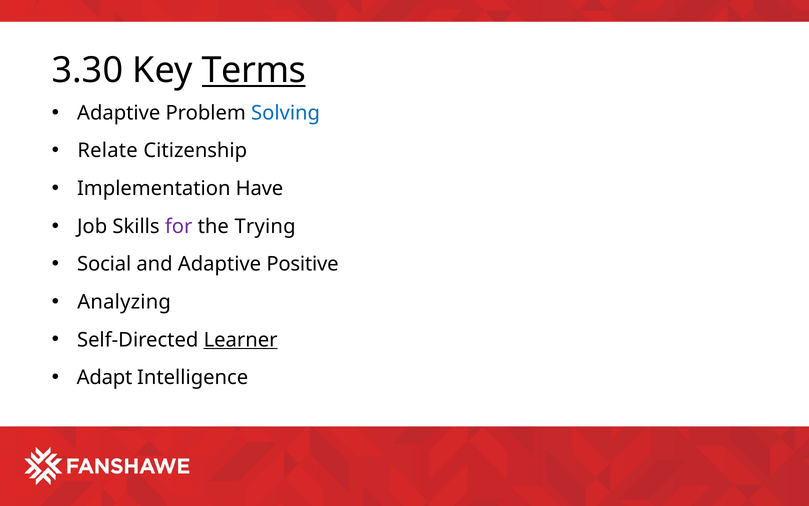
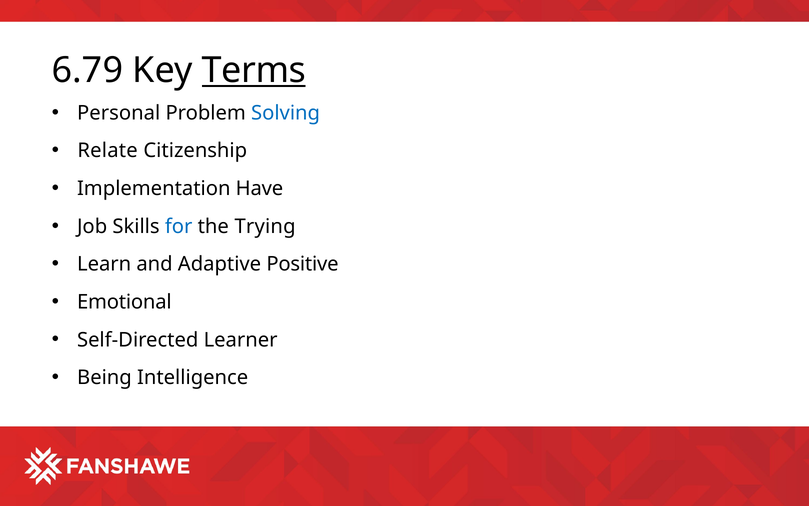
3.30: 3.30 -> 6.79 (87, 70)
Adaptive: Adaptive -> Personal (119, 113)
for colour: purple -> blue (179, 226)
Social: Social -> Learn (104, 264)
Analyzing: Analyzing -> Emotional (124, 302)
Learner underline: present -> none (241, 340)
Adapt: Adapt -> Being (104, 377)
